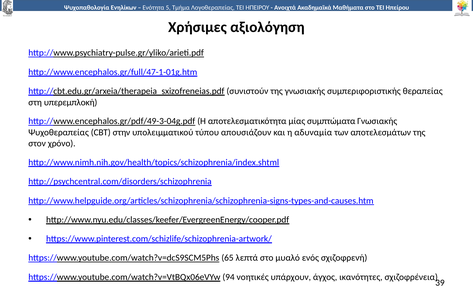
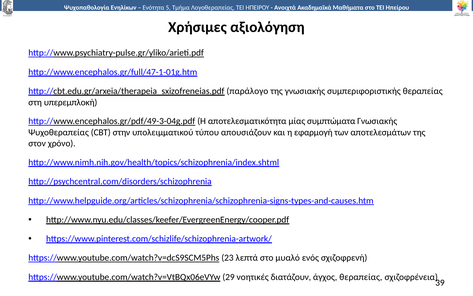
συνιστούν: συνιστούν -> παράλογο (247, 91)
αδυναμία: αδυναμία -> εφαρμογή (313, 132)
65: 65 -> 23 (227, 258)
94: 94 -> 29 (229, 277)
υπάρχουν: υπάρχουν -> διατάζουν (291, 277)
άγχος ικανότητες: ικανότητες -> θεραπείας (361, 277)
